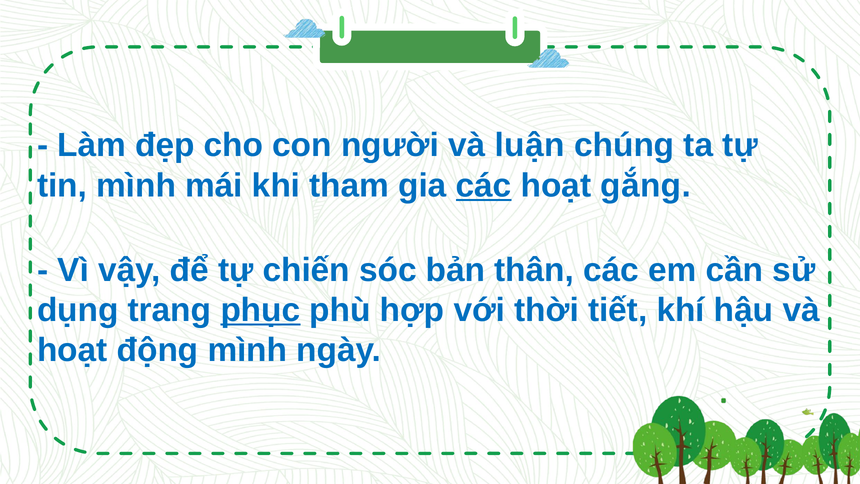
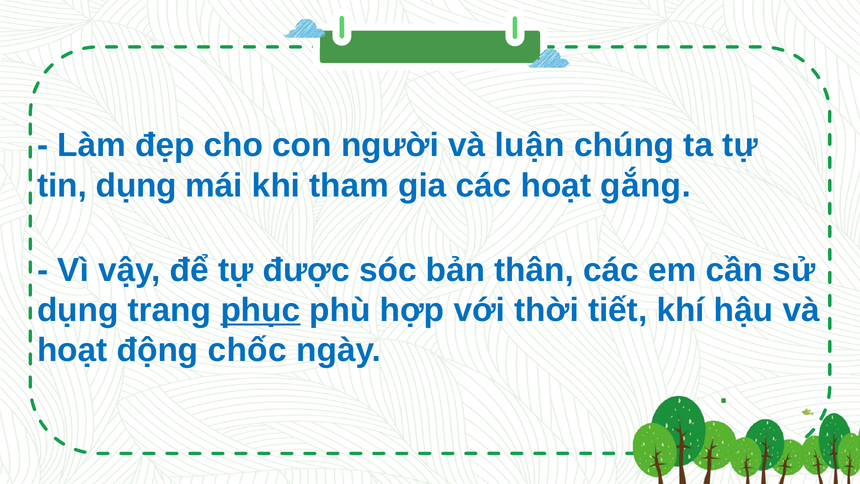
tin mình: mình -> dụng (136, 186)
các underline: present -> none (484, 186)
chiến: chiến -> được (306, 270)
động mình: mình -> chốc (247, 350)
